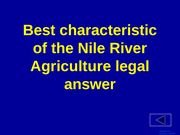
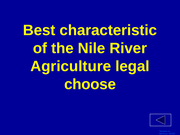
answer: answer -> choose (90, 84)
